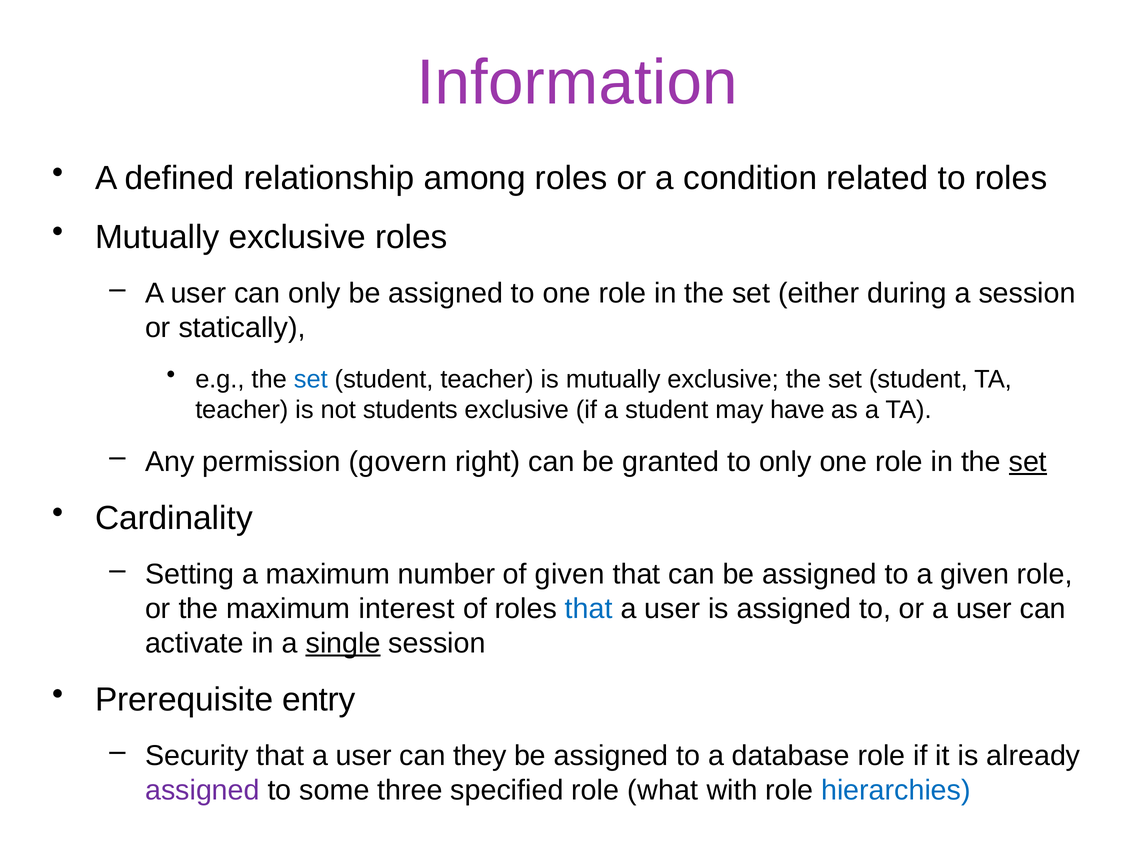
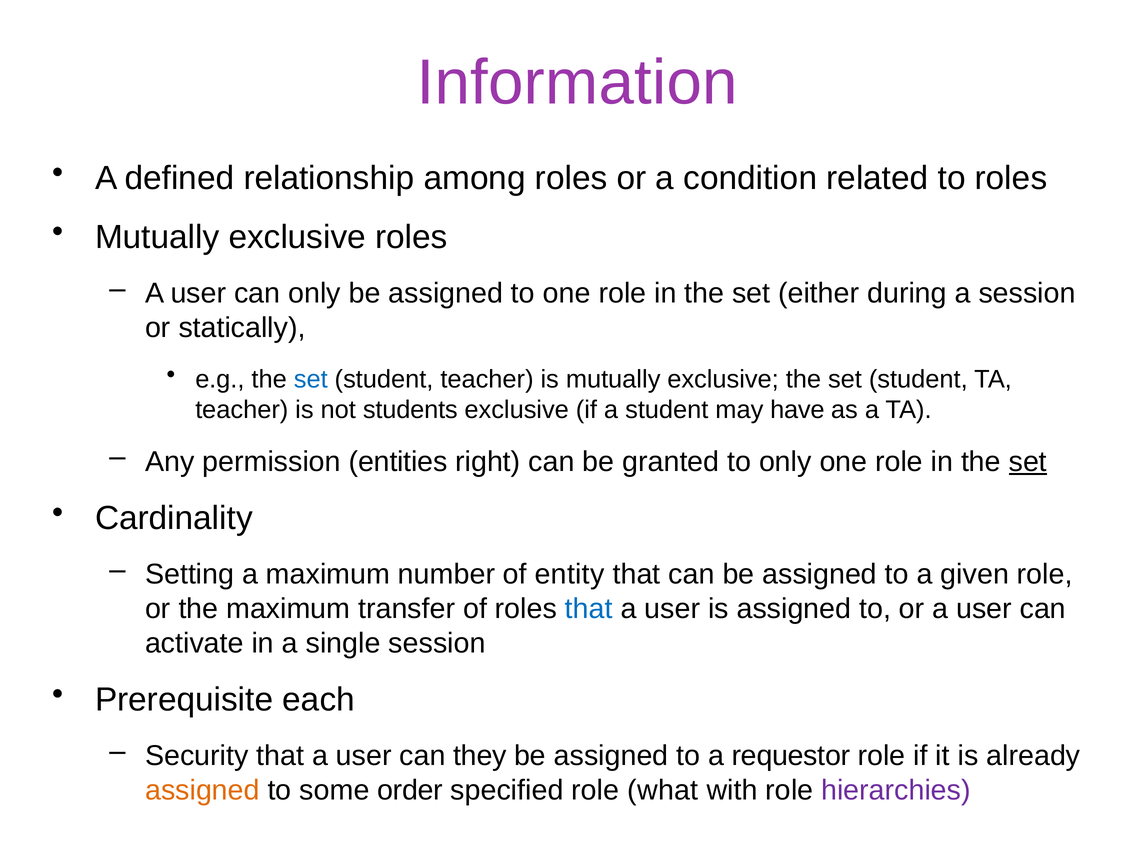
govern: govern -> entities (398, 461)
of given: given -> entity (570, 574)
interest: interest -> transfer (407, 608)
single underline: present -> none (343, 643)
entry: entry -> each (319, 699)
database: database -> requestor (791, 755)
assigned colour: purple -> orange (202, 790)
three: three -> order (410, 790)
hierarchies colour: blue -> purple (896, 790)
